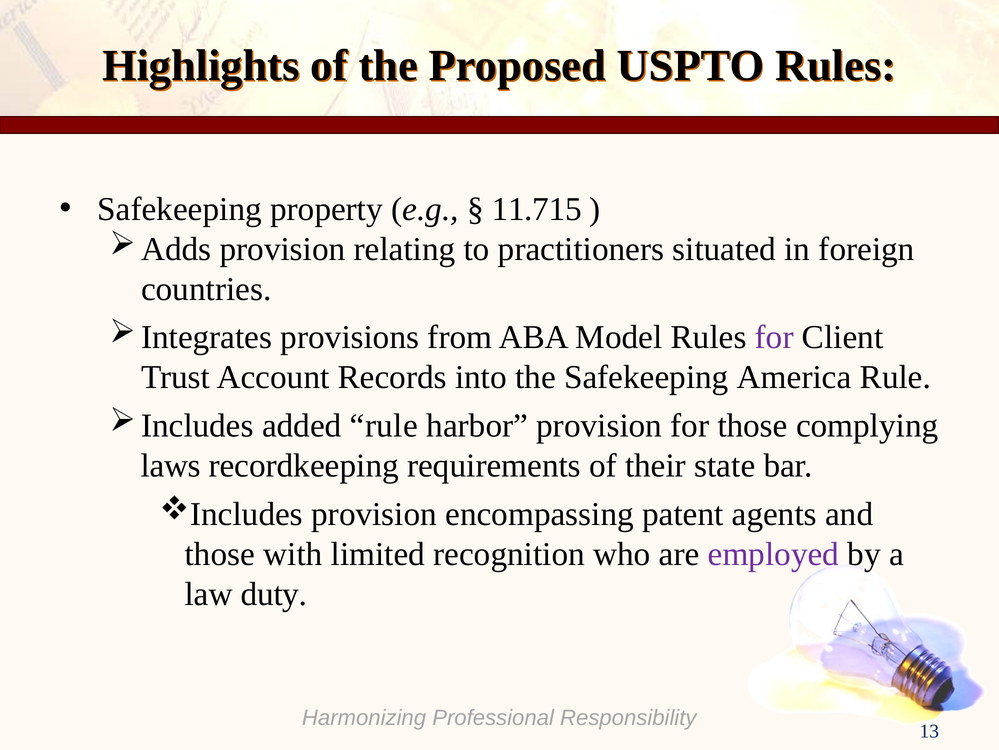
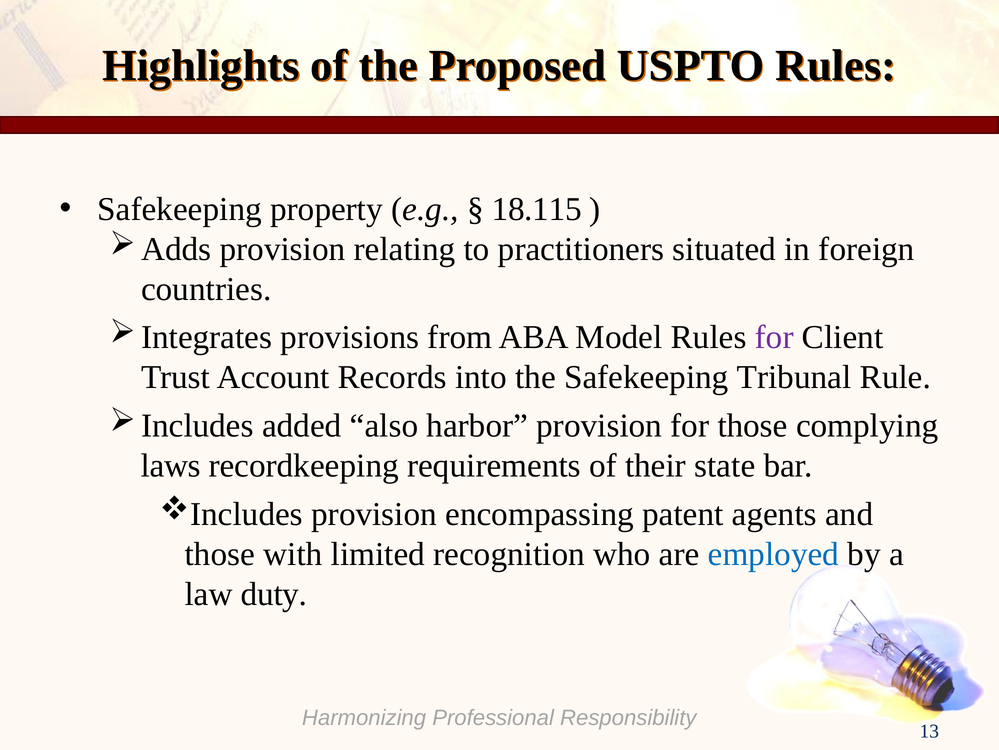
11.715: 11.715 -> 18.115 (537, 209)
America: America -> Tribunal (794, 377)
added rule: rule -> also (384, 425)
employed colour: purple -> blue (773, 553)
